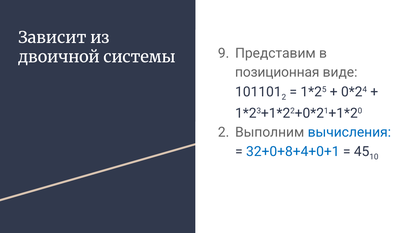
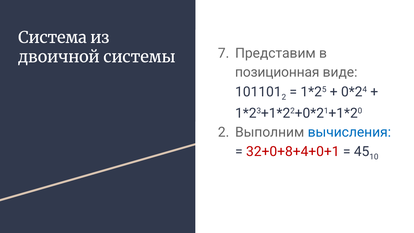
Зависит: Зависит -> Система (52, 38)
9: 9 -> 7 (224, 53)
32+0+8+4+0+1 colour: blue -> red (293, 151)
